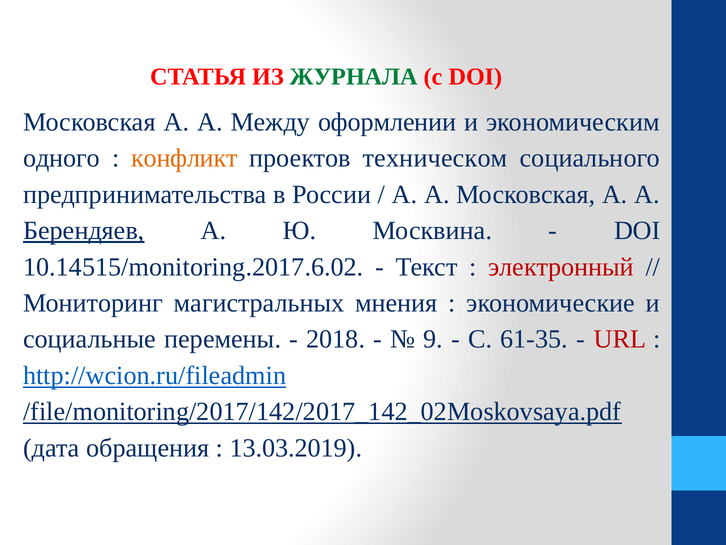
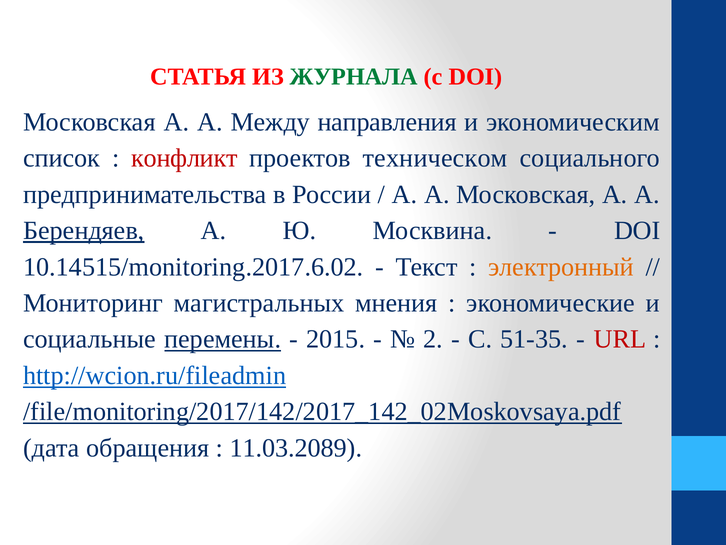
оформлении: оформлении -> направления (387, 122)
одного: одного -> список (62, 158)
конфликт colour: orange -> red (184, 158)
электронный colour: red -> orange (561, 267)
перемены underline: none -> present (223, 339)
2018: 2018 -> 2015 (336, 339)
9: 9 -> 2 (433, 339)
61-35: 61-35 -> 51-35 (534, 339)
13.03.2019: 13.03.2019 -> 11.03.2089 (296, 447)
